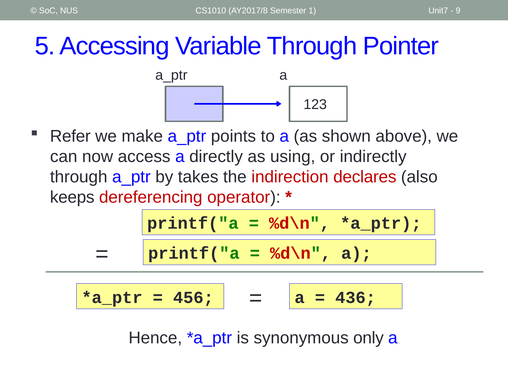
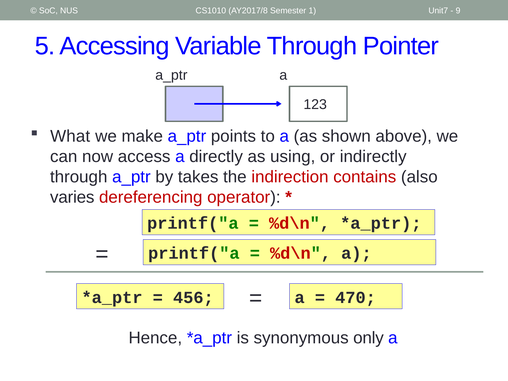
Refer: Refer -> What (70, 136)
declares: declares -> contains (365, 177)
keeps: keeps -> varies (72, 197)
436: 436 -> 470 (356, 298)
